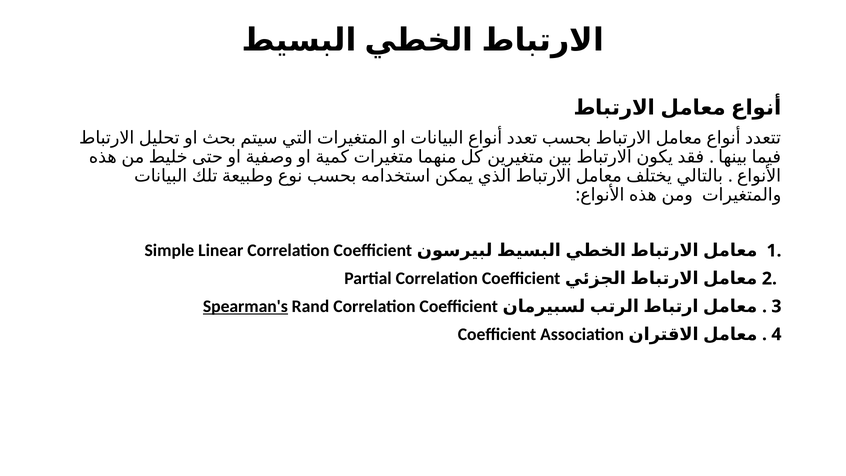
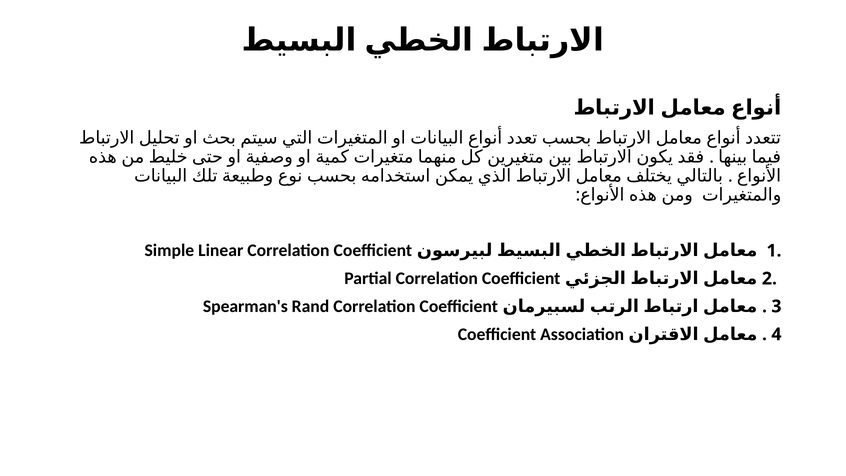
Spearman's underline: present -> none (245, 306)
